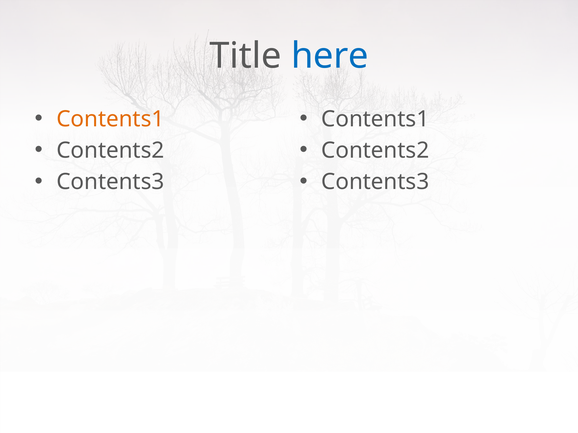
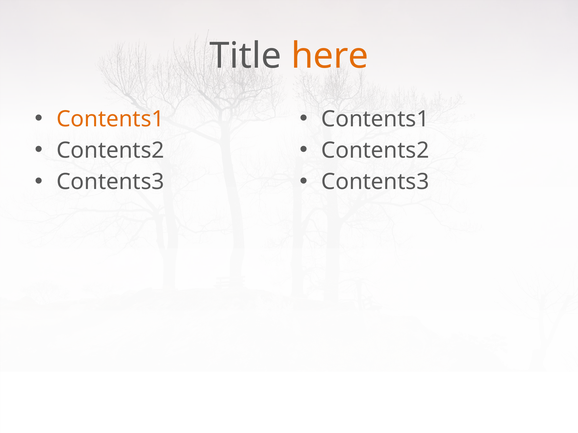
here colour: blue -> orange (330, 56)
